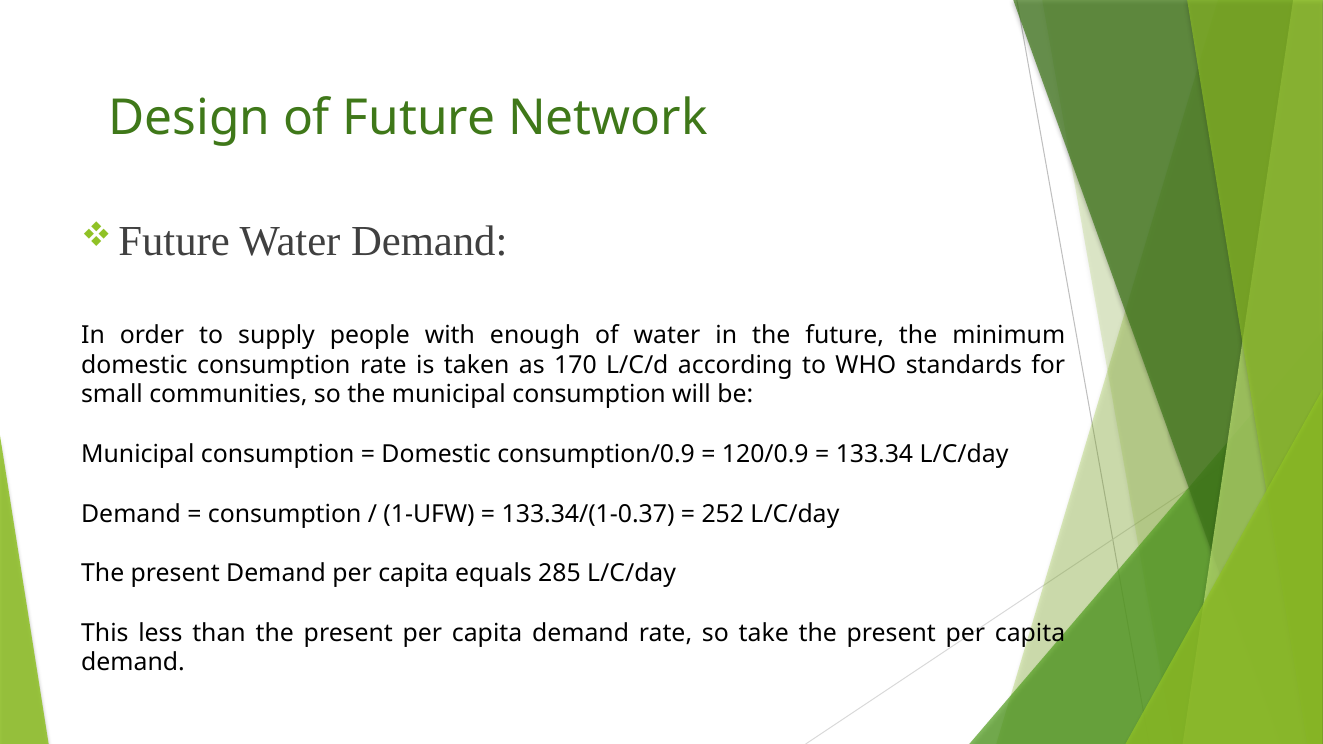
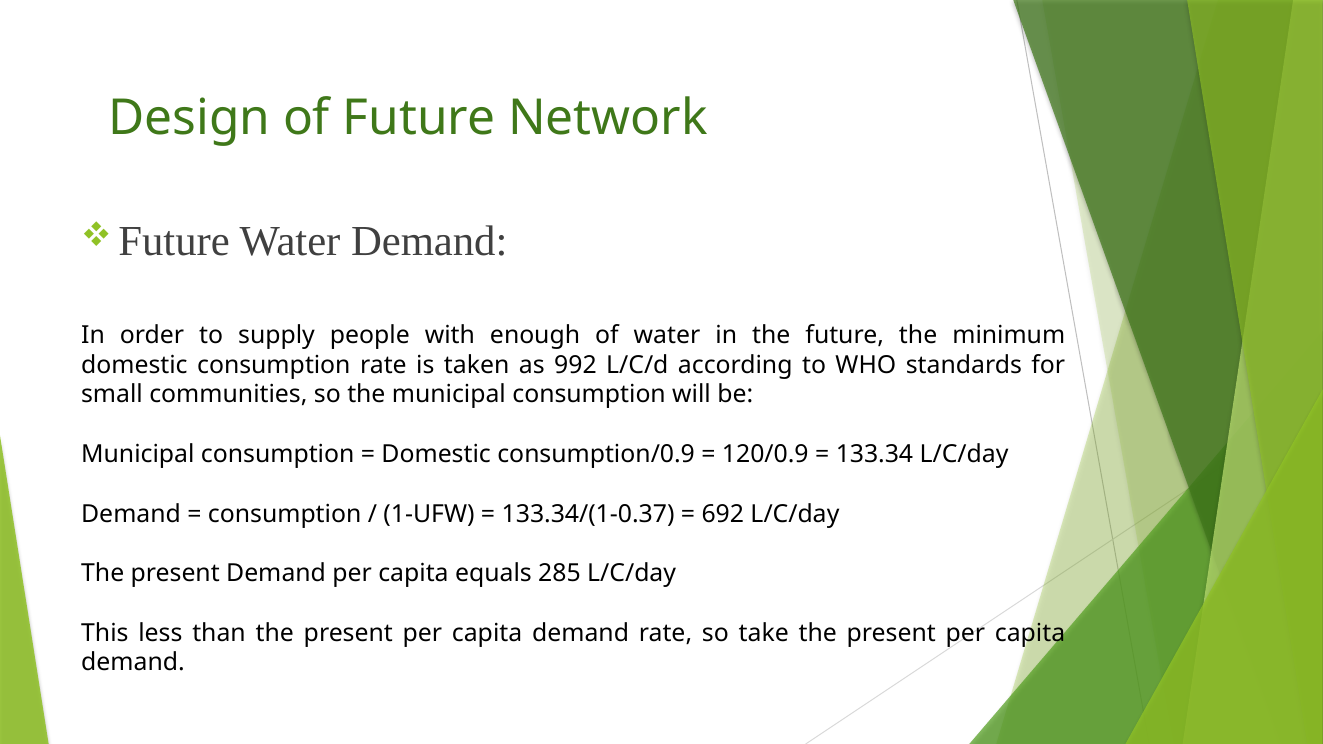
170: 170 -> 992 (575, 365)
252: 252 -> 692 (723, 514)
